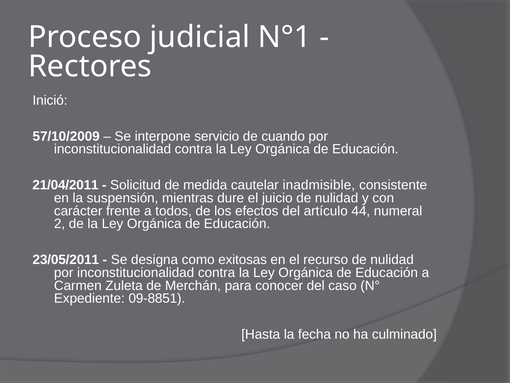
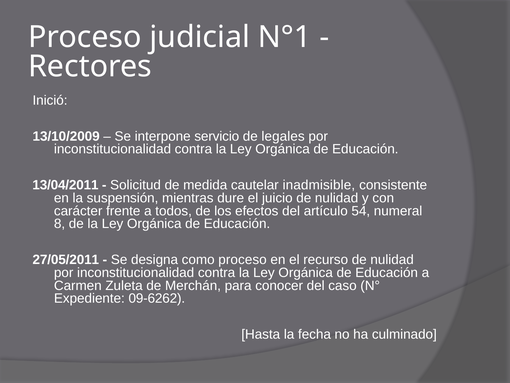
57/10/2009: 57/10/2009 -> 13/10/2009 (66, 136)
cuando: cuando -> legales (283, 136)
21/04/2011: 21/04/2011 -> 13/04/2011 (65, 185)
44: 44 -> 54 (361, 211)
2: 2 -> 8 (60, 224)
23/05/2011: 23/05/2011 -> 27/05/2011 (66, 259)
como exitosas: exitosas -> proceso (242, 259)
09-8851: 09-8851 -> 09-6262 (157, 298)
